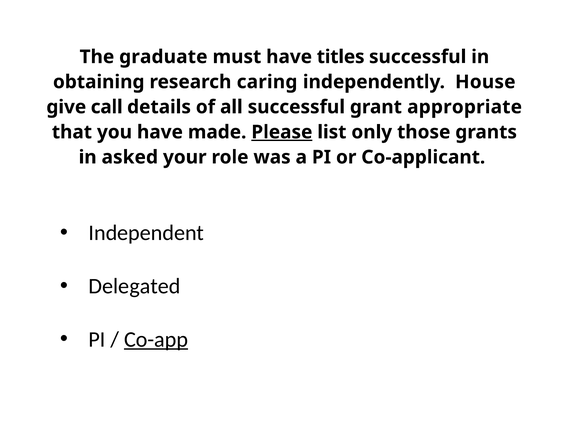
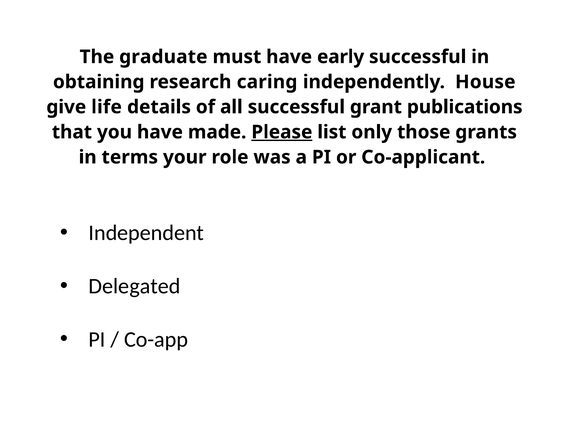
titles: titles -> early (341, 57)
call: call -> life (107, 107)
appropriate: appropriate -> publications (465, 107)
asked: asked -> terms (130, 157)
Co-app underline: present -> none (156, 339)
